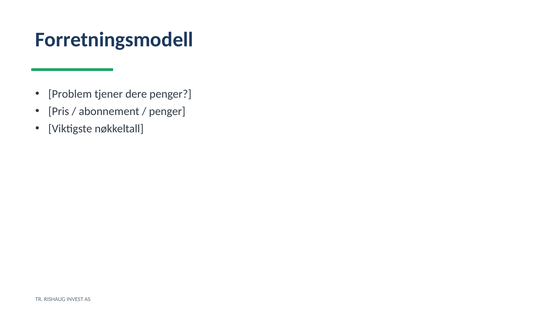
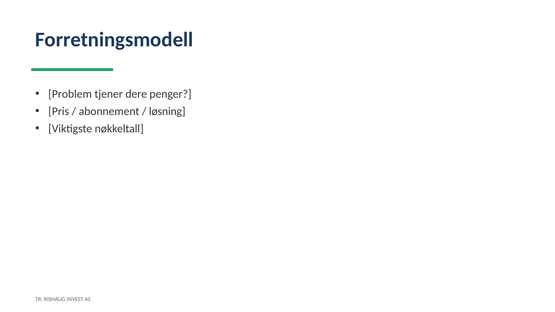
penger: penger -> løsning (167, 111)
